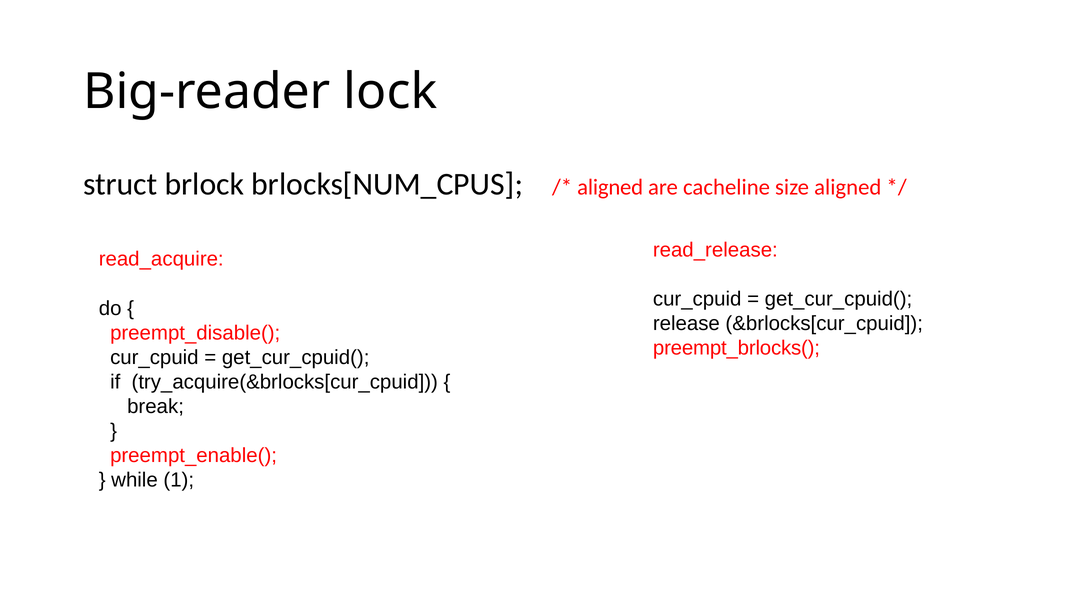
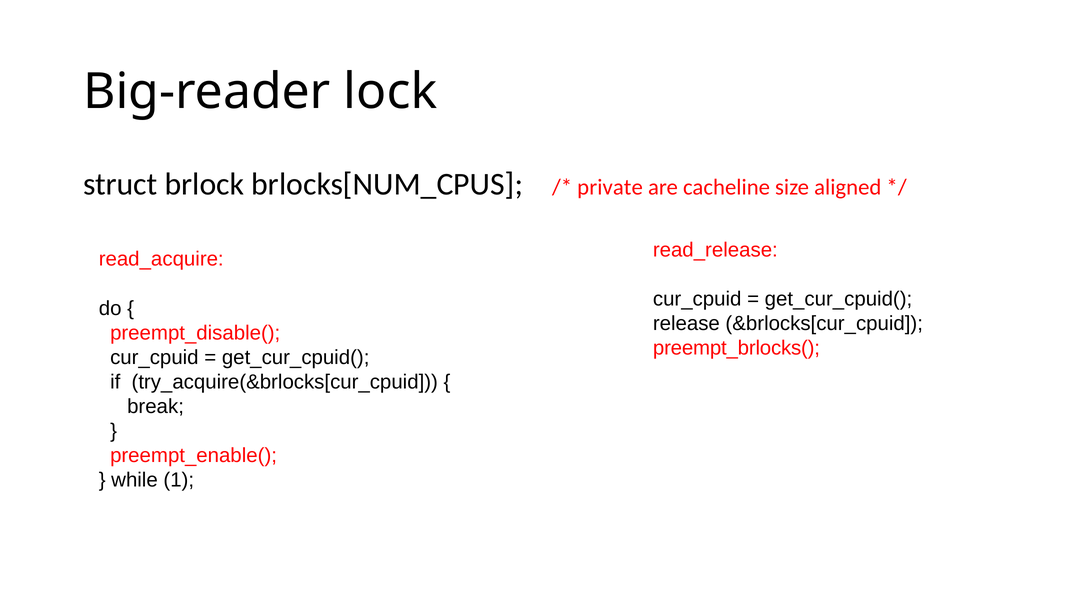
aligned: aligned -> private (610, 187)
